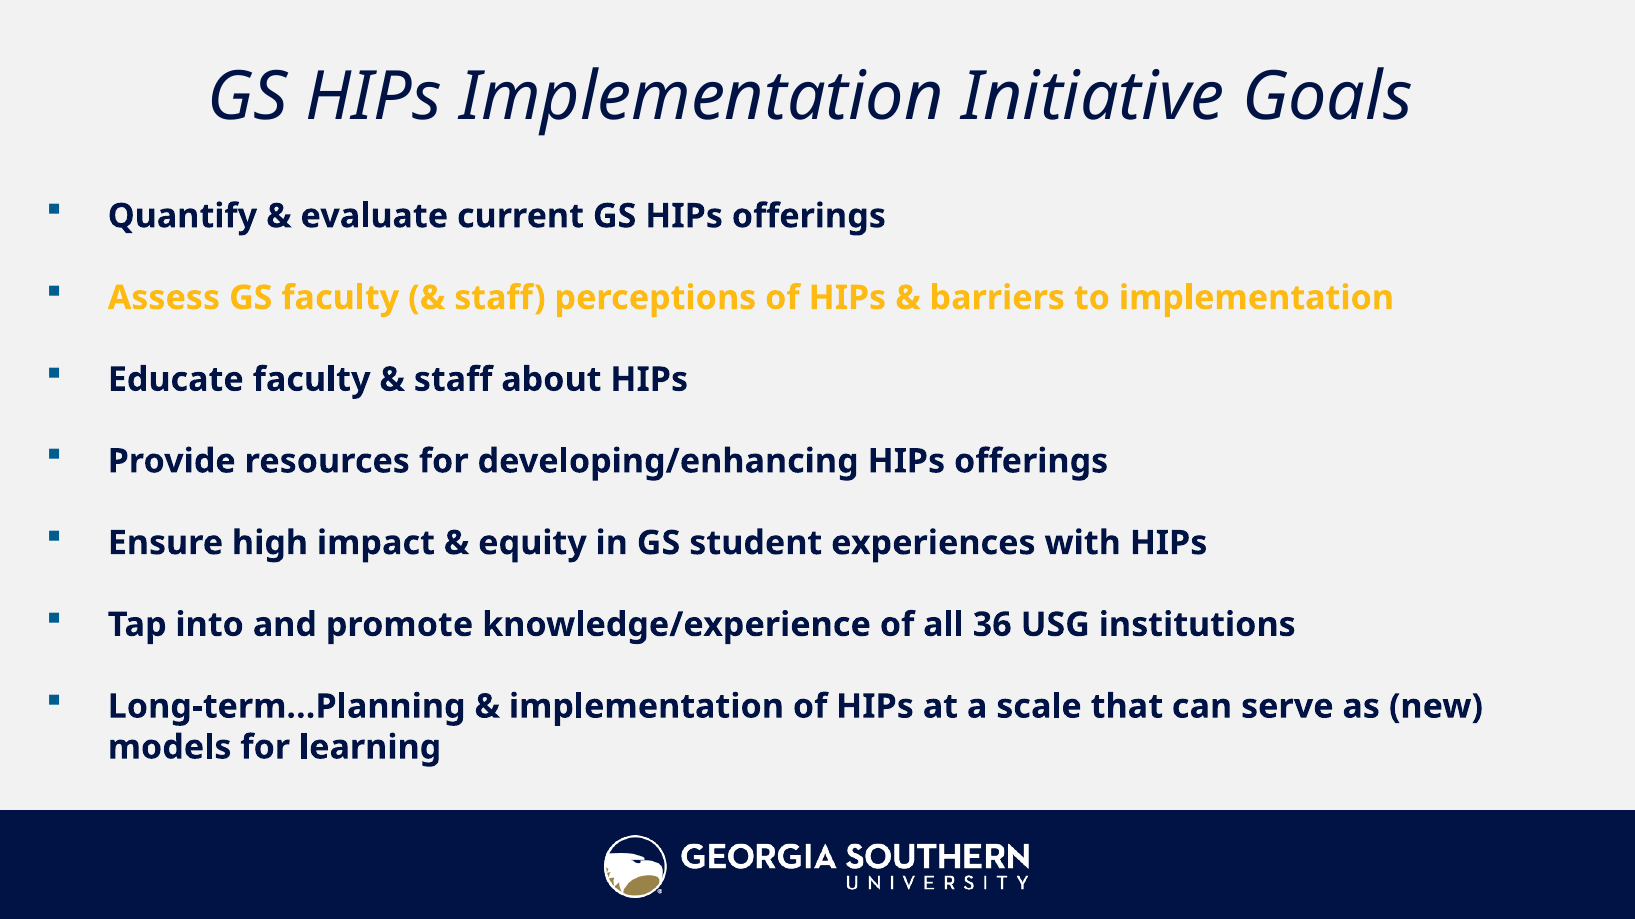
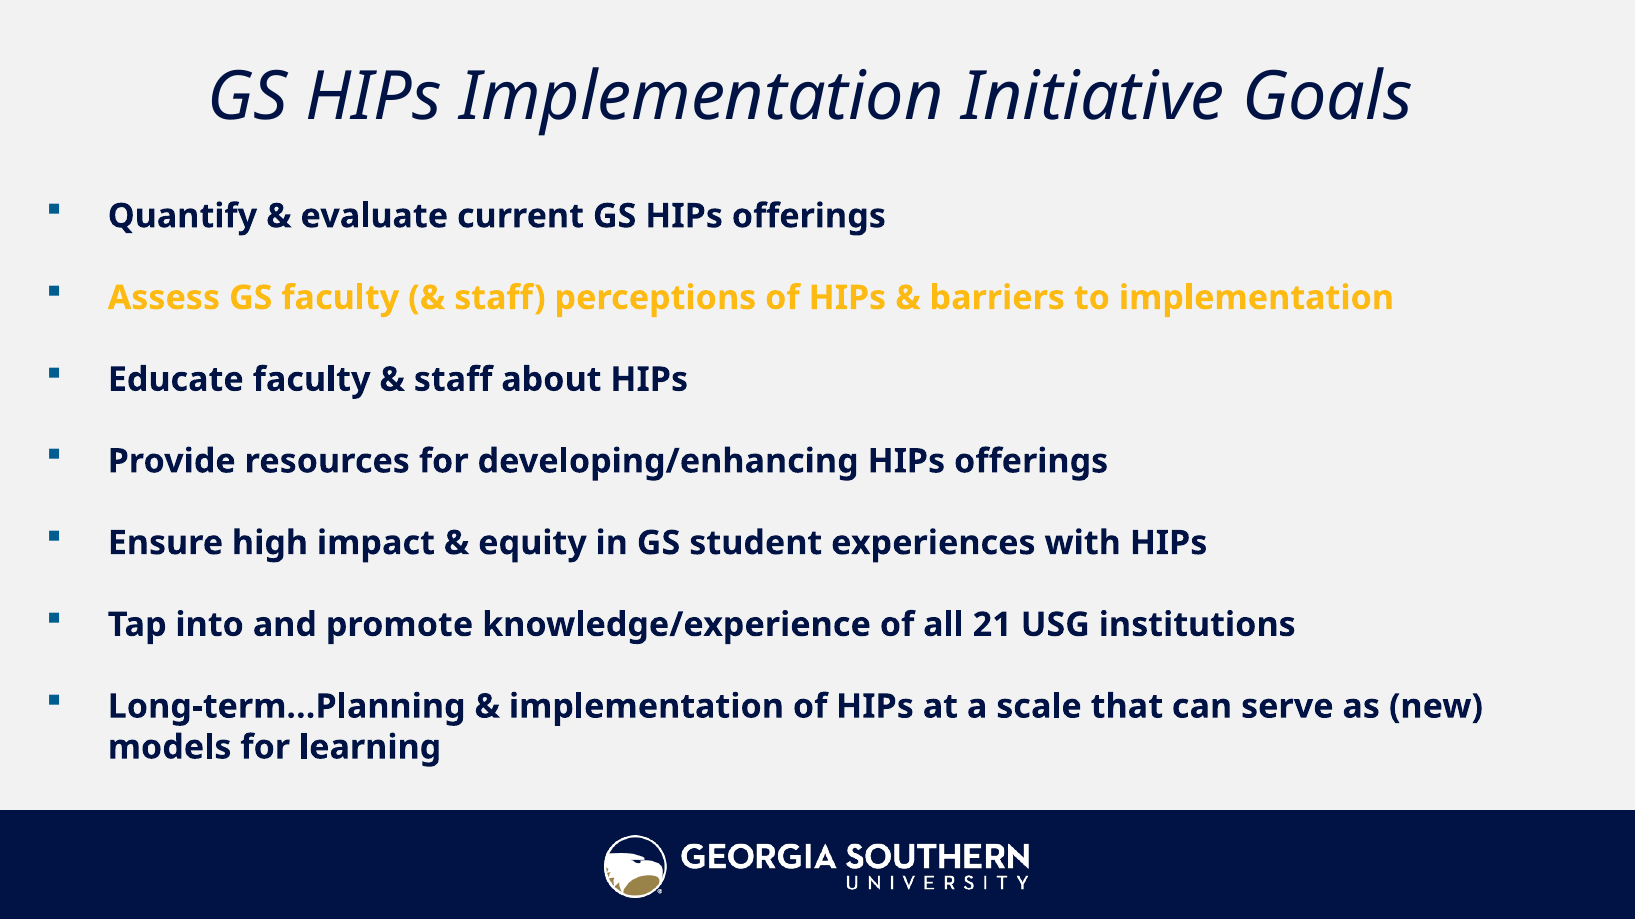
36: 36 -> 21 (992, 625)
